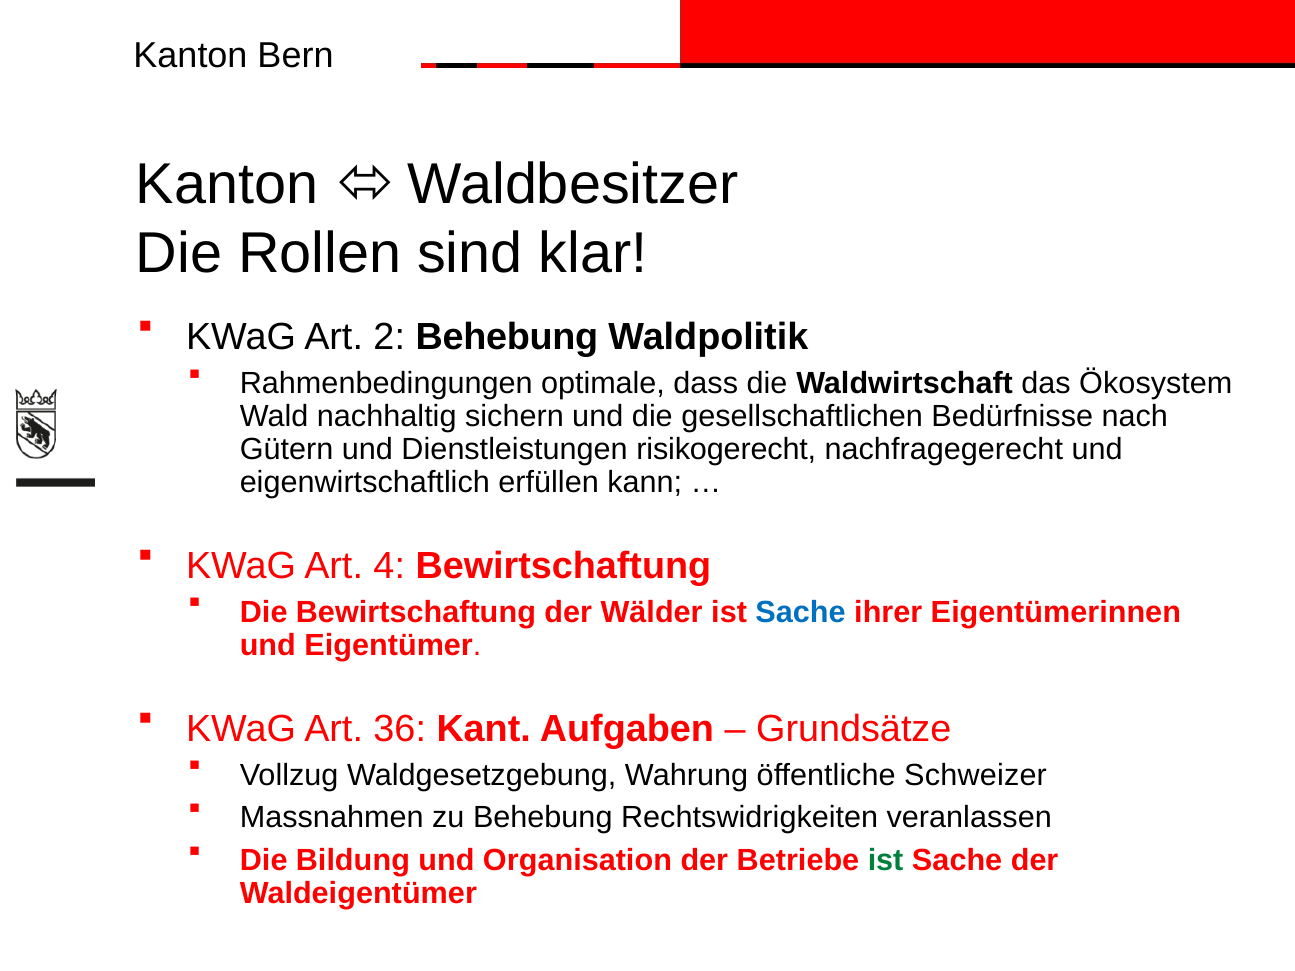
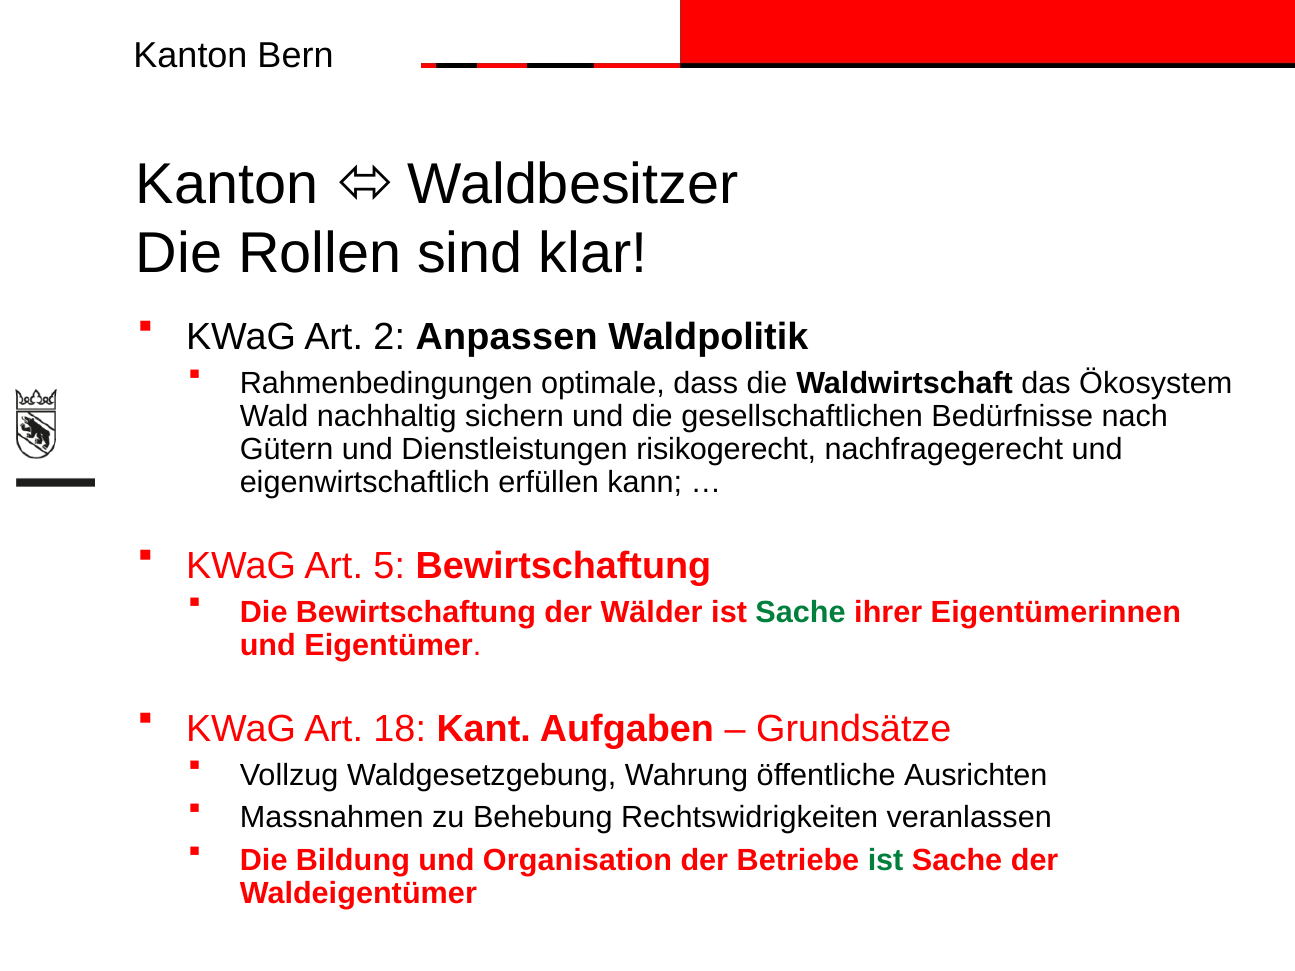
2 Behebung: Behebung -> Anpassen (507, 338)
4: 4 -> 5 (389, 567)
Sache colour: blue -> green (801, 612)
36: 36 -> 18 (400, 730)
Schweizer: Schweizer -> Ausrichten (976, 775)
